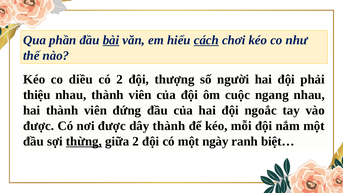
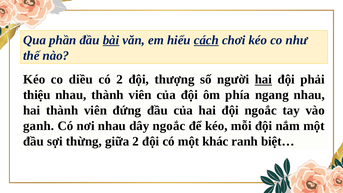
hai underline: none -> present (263, 79)
cuộc: cuộc -> phía (238, 95)
được: được -> ganh (39, 126)
nơi được: được -> nhau (112, 126)
dây thành: thành -> ngoắc (169, 126)
thừng underline: present -> none (84, 141)
ngày: ngày -> khác (215, 141)
